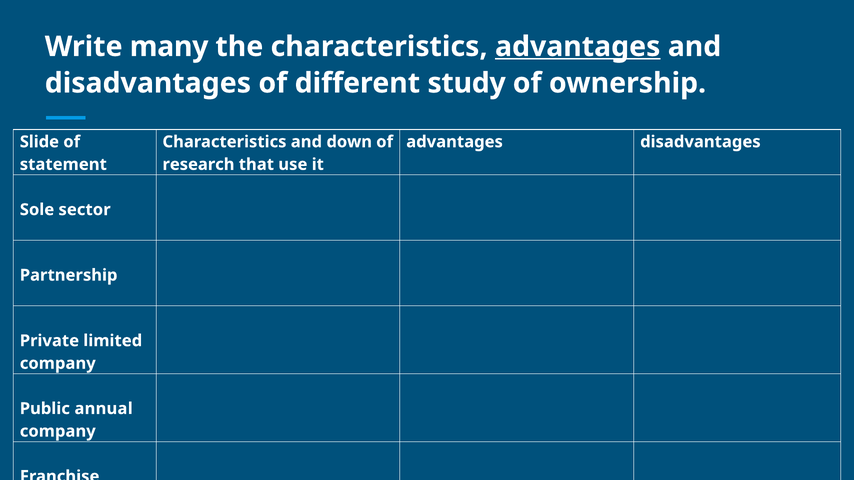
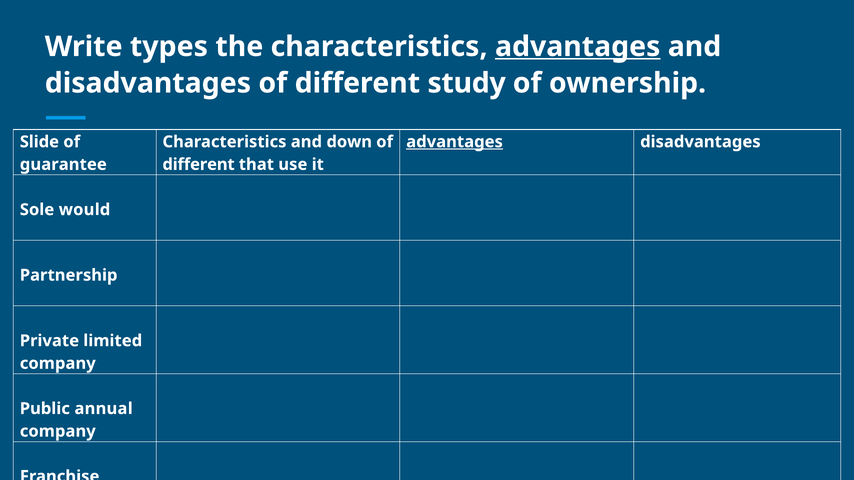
many: many -> types (169, 47)
advantages underline: none -> present (455, 142)
statement: statement -> guarantee (63, 165)
research: research -> different (199, 165)
sector: sector -> would (84, 210)
